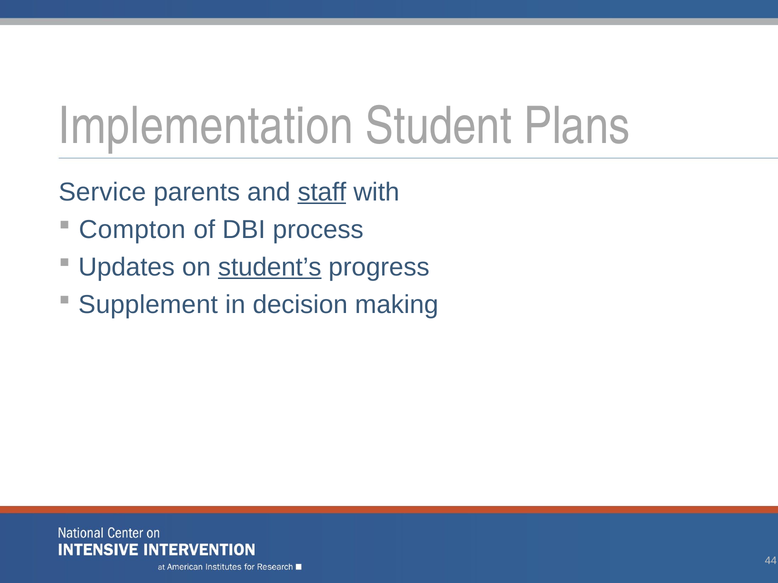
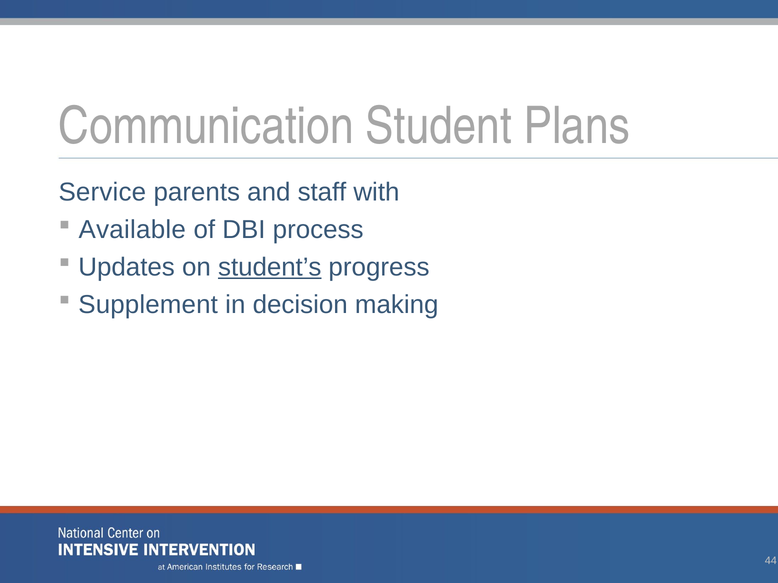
Implementation: Implementation -> Communication (206, 126)
staff underline: present -> none (322, 192)
Compton: Compton -> Available (132, 230)
